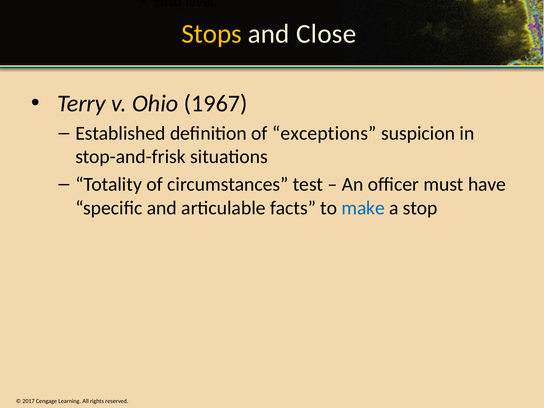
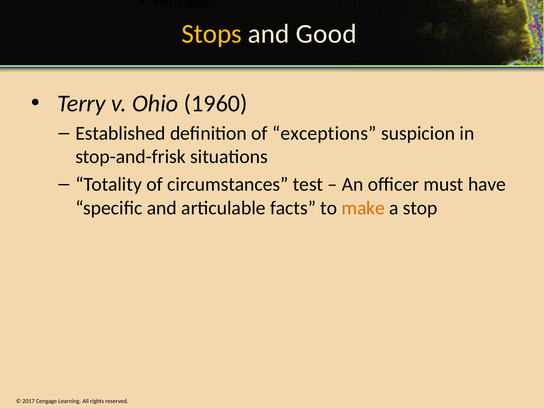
Close: Close -> Good (326, 34)
1967: 1967 -> 1960 (216, 103)
make colour: blue -> orange (363, 208)
